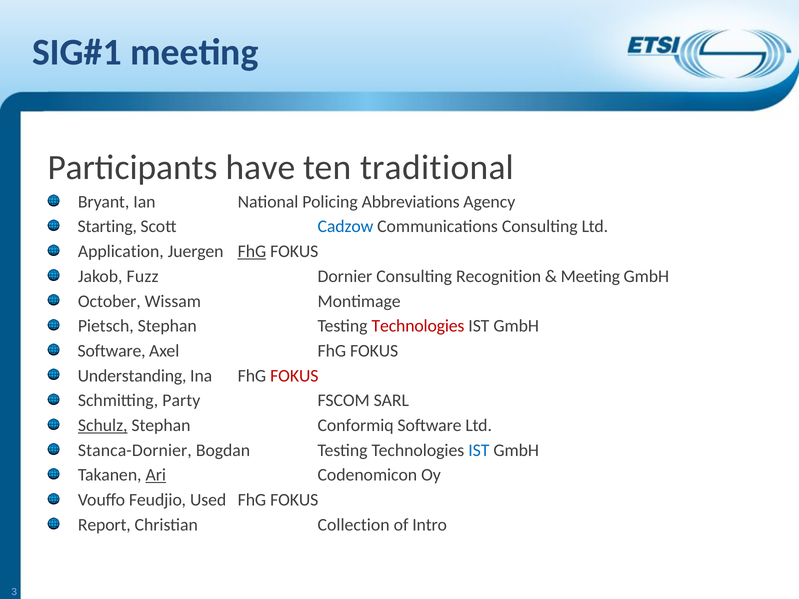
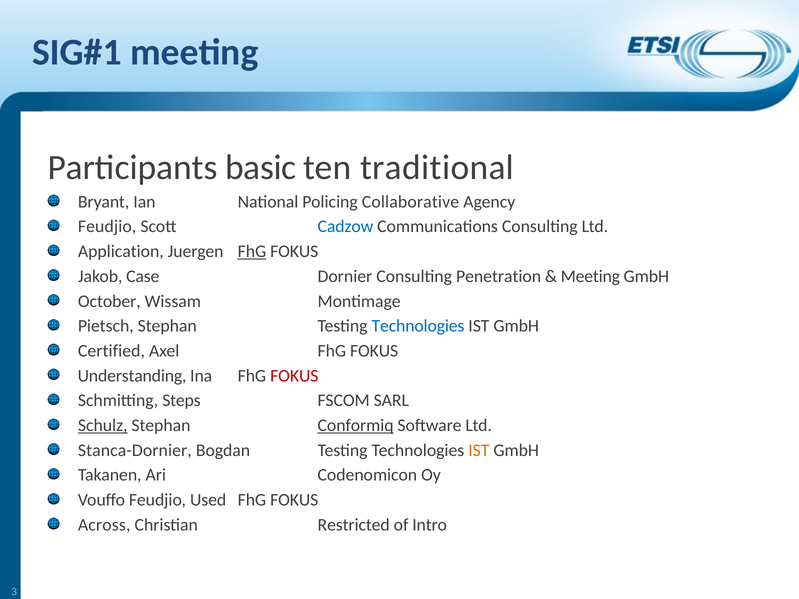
have: have -> basic (261, 168)
Abbreviations: Abbreviations -> Collaborative (410, 202)
Starting: Starting -> Feudjio (107, 227)
Fuzz: Fuzz -> Case (143, 276)
Recognition: Recognition -> Penetration (499, 276)
Technologies colour: red -> blue (418, 326)
Software: Software -> Certified (111, 351)
Party: Party -> Steps (181, 401)
Conformiq underline: none -> present (356, 426)
IST colour: blue -> orange (479, 450)
Ari underline: present -> none (156, 475)
Report: Report -> Across (104, 525)
Collection: Collection -> Restricted (354, 525)
